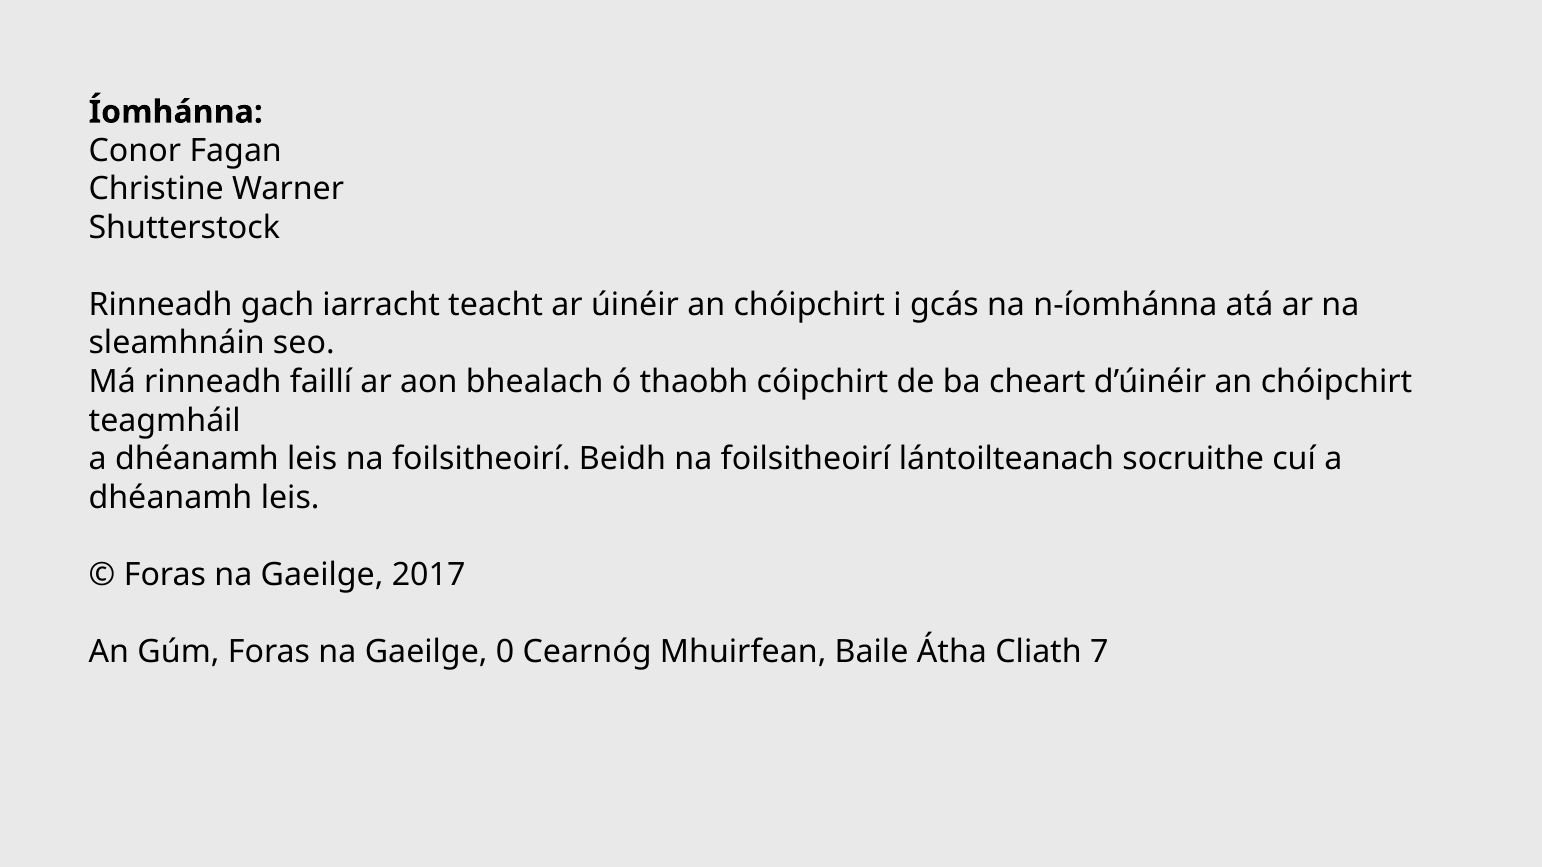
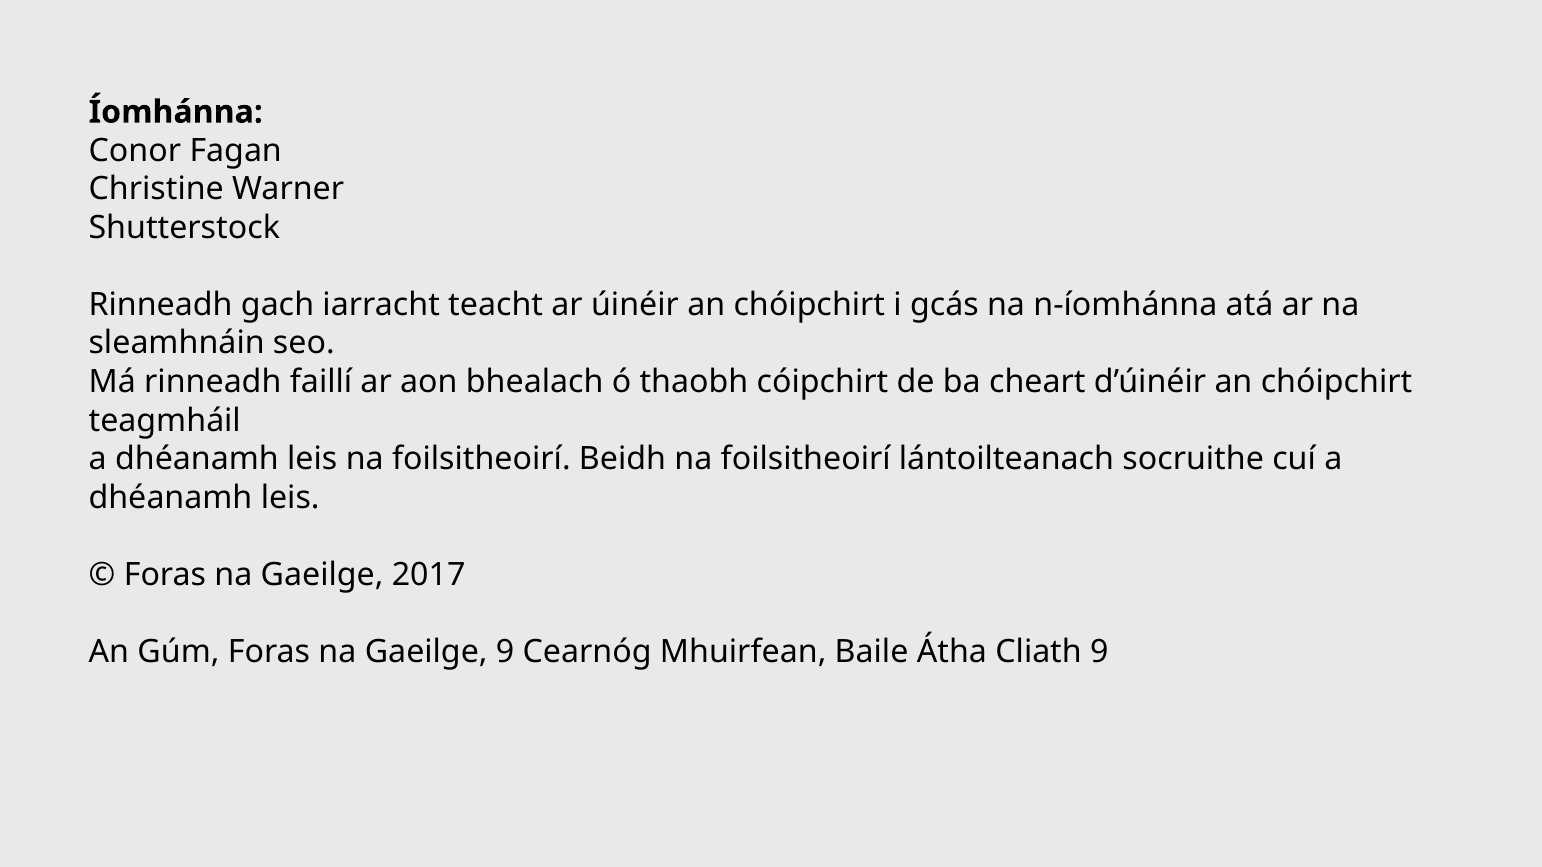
Gaeilge 0: 0 -> 9 (505, 652)
Cliath 7: 7 -> 9 (1099, 652)
